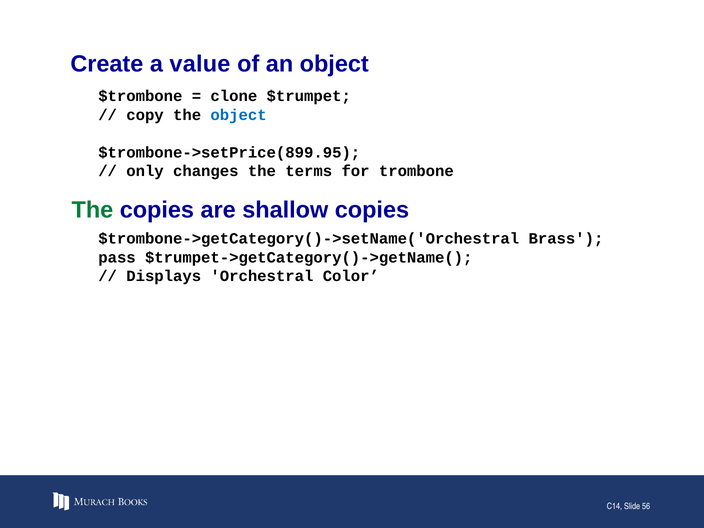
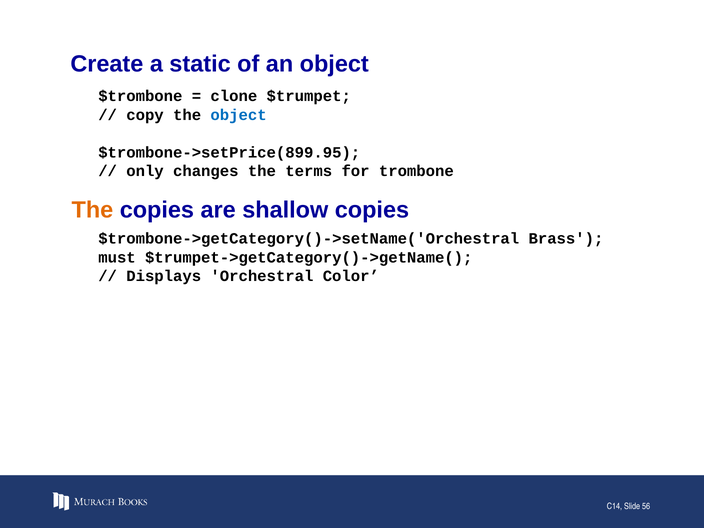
value: value -> static (200, 64)
The colour: green -> orange (92, 210)
pass: pass -> must (117, 257)
